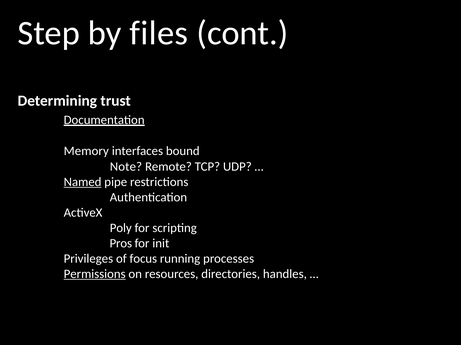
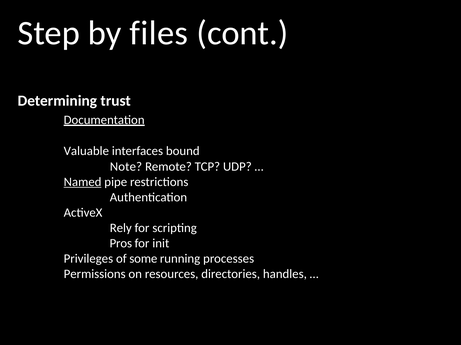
Memory: Memory -> Valuable (86, 151)
Poly: Poly -> Rely (121, 228)
focus: focus -> some (143, 259)
Permissions underline: present -> none (95, 274)
